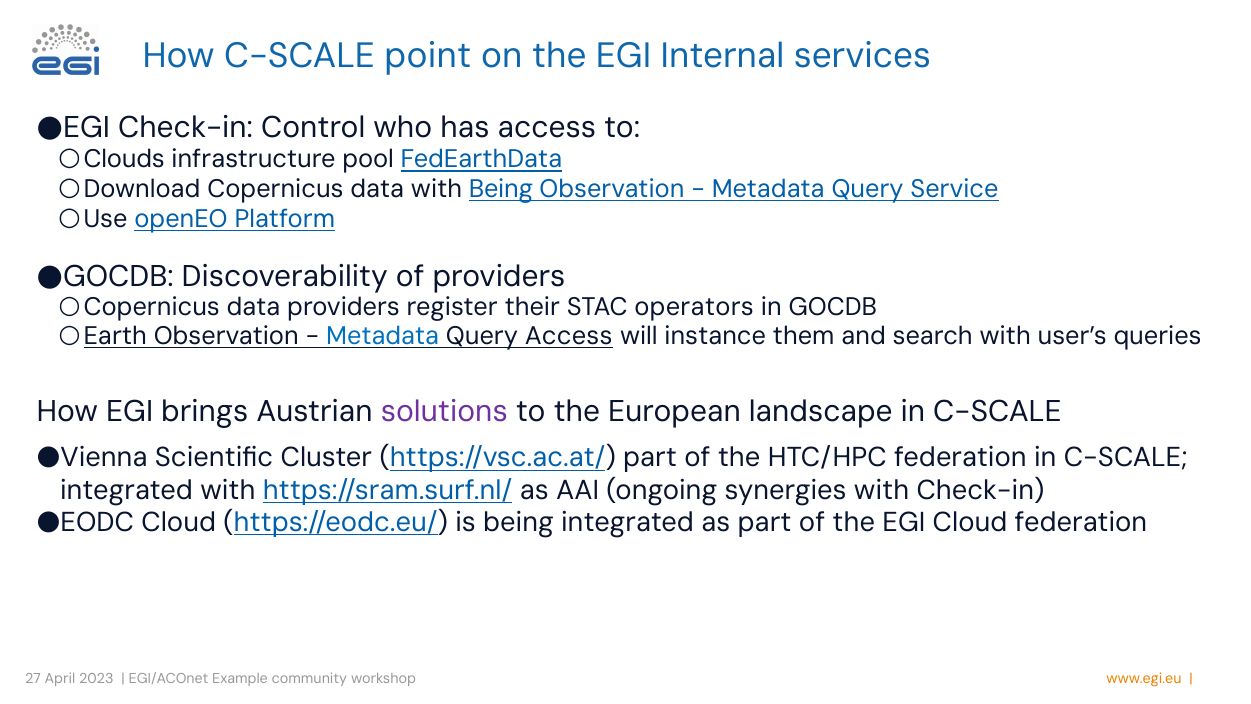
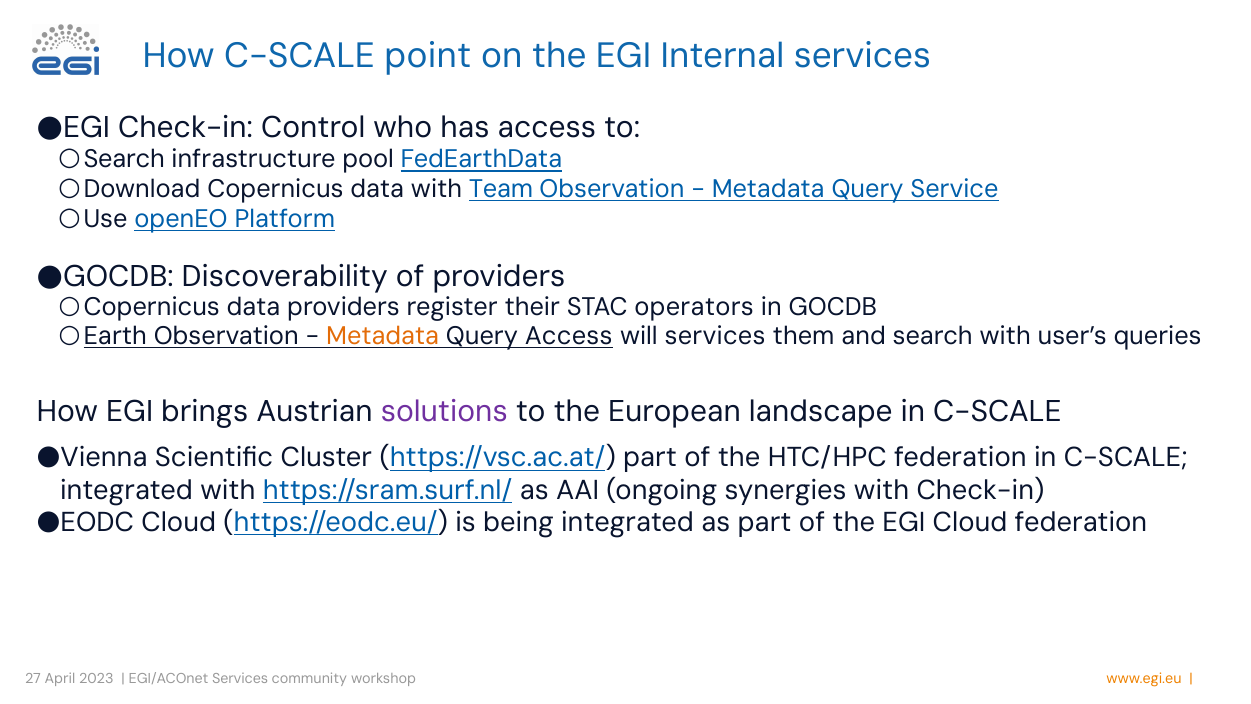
Clouds: Clouds -> Search (124, 159)
with Being: Being -> Team (501, 189)
Metadata colour: blue -> orange (383, 336)
will instance: instance -> services (715, 336)
Example: Example -> Services (240, 679)
